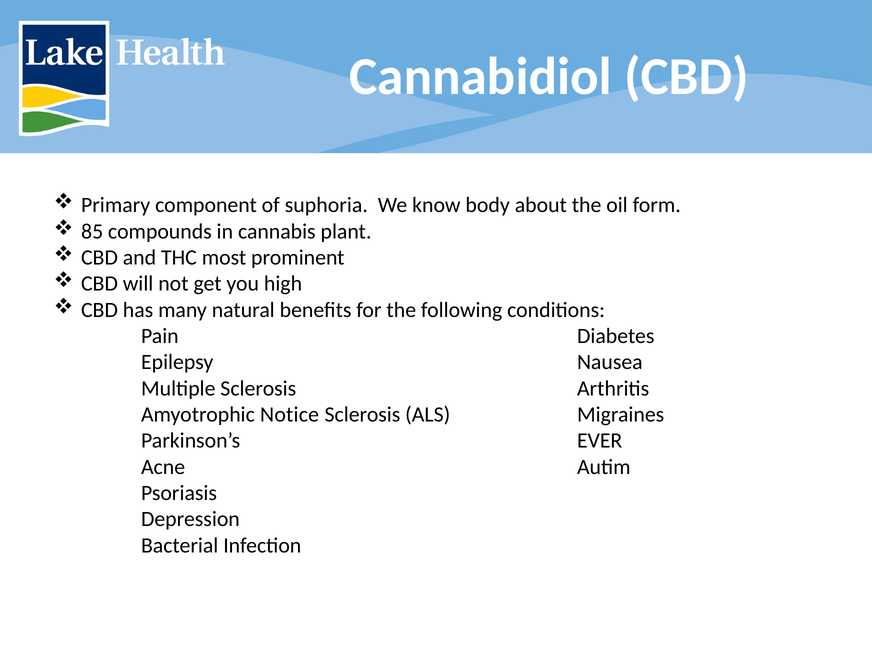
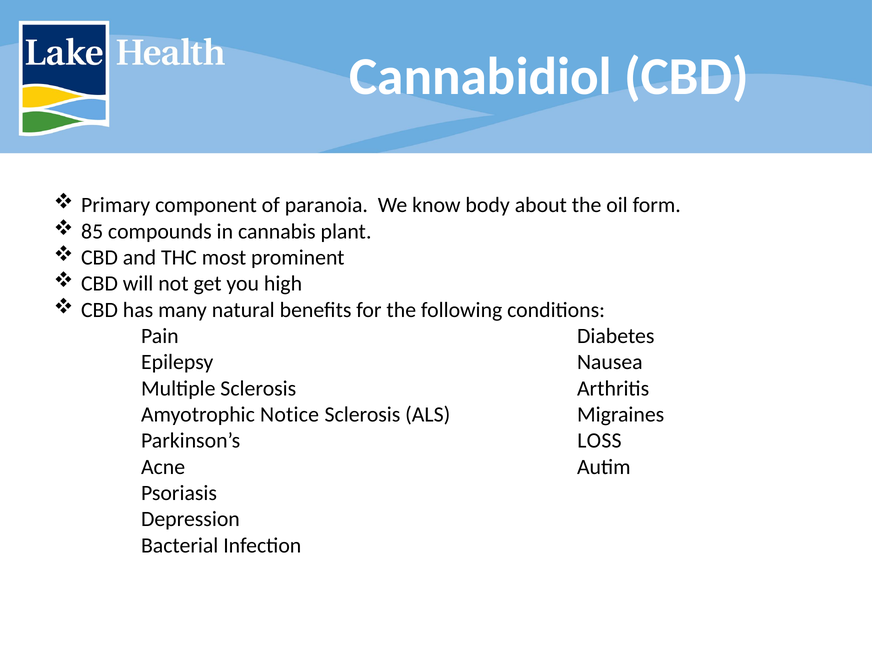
suphoria: suphoria -> paranoia (326, 205)
EVER: EVER -> LOSS (599, 441)
